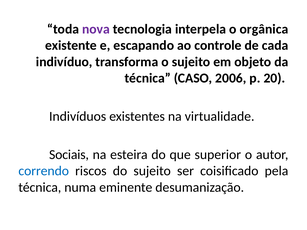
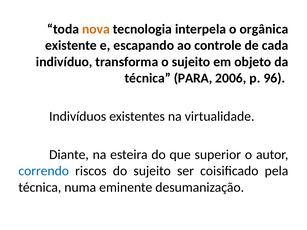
nova colour: purple -> orange (96, 29)
CASO: CASO -> PARA (193, 78)
20: 20 -> 96 (274, 78)
Sociais: Sociais -> Diante (69, 155)
